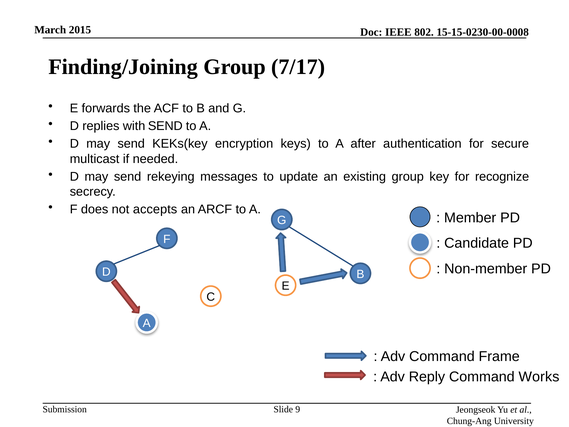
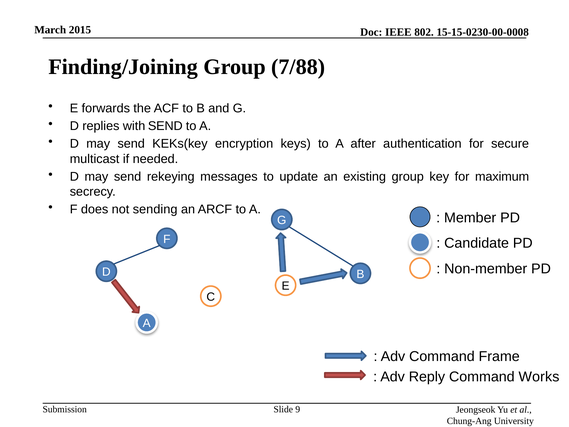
7/17: 7/17 -> 7/88 (298, 67)
recognize: recognize -> maximum (502, 176)
accepts: accepts -> sending (155, 209)
